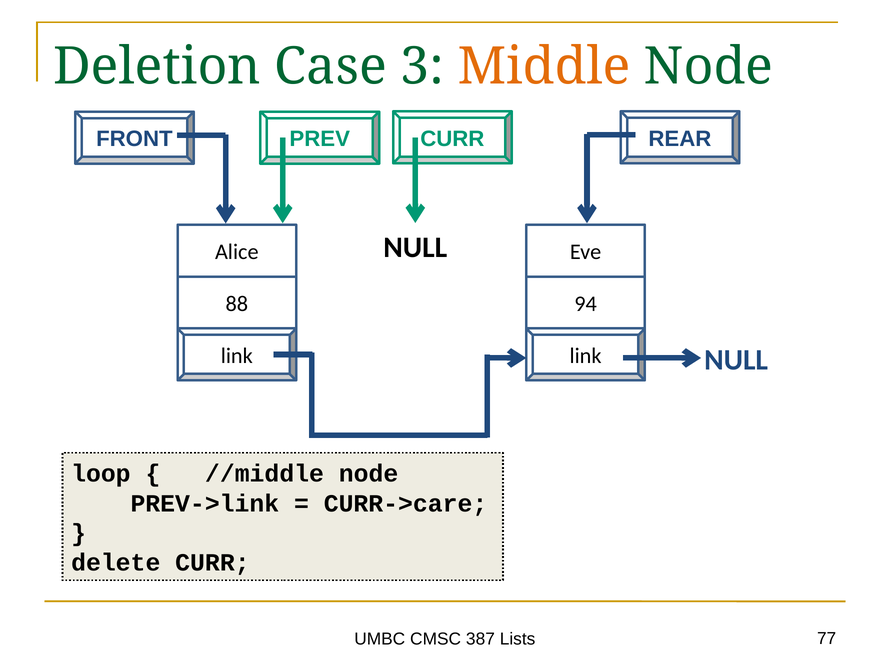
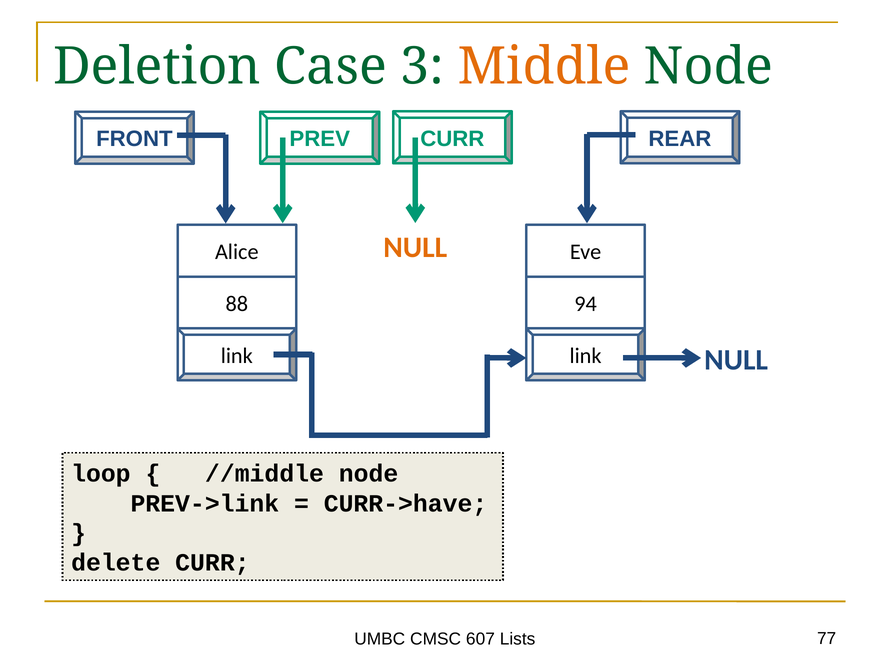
NULL colour: black -> orange (415, 247)
CURR->care: CURR->care -> CURR->have (406, 503)
387: 387 -> 607 (480, 638)
